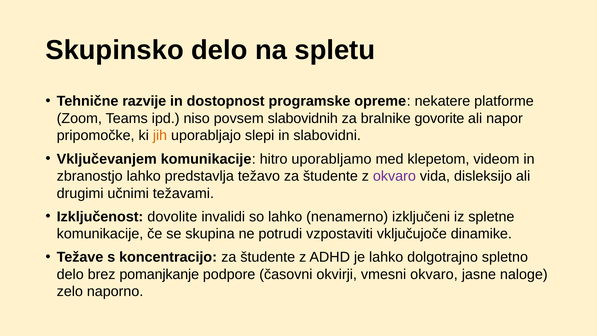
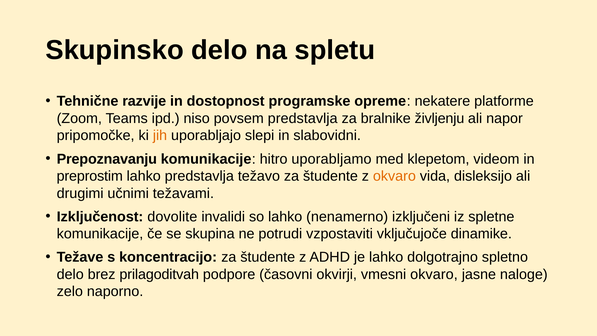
povsem slabovidnih: slabovidnih -> predstavlja (303, 118)
govorite: govorite -> življenju (439, 118)
Vključevanjem: Vključevanjem -> Prepoznavanju (107, 159)
zbranostjo: zbranostjo -> preprostim (90, 176)
okvaro colour: purple -> orange (394, 176)
pomanjkanje: pomanjkanje -> prilagoditvah (159, 274)
